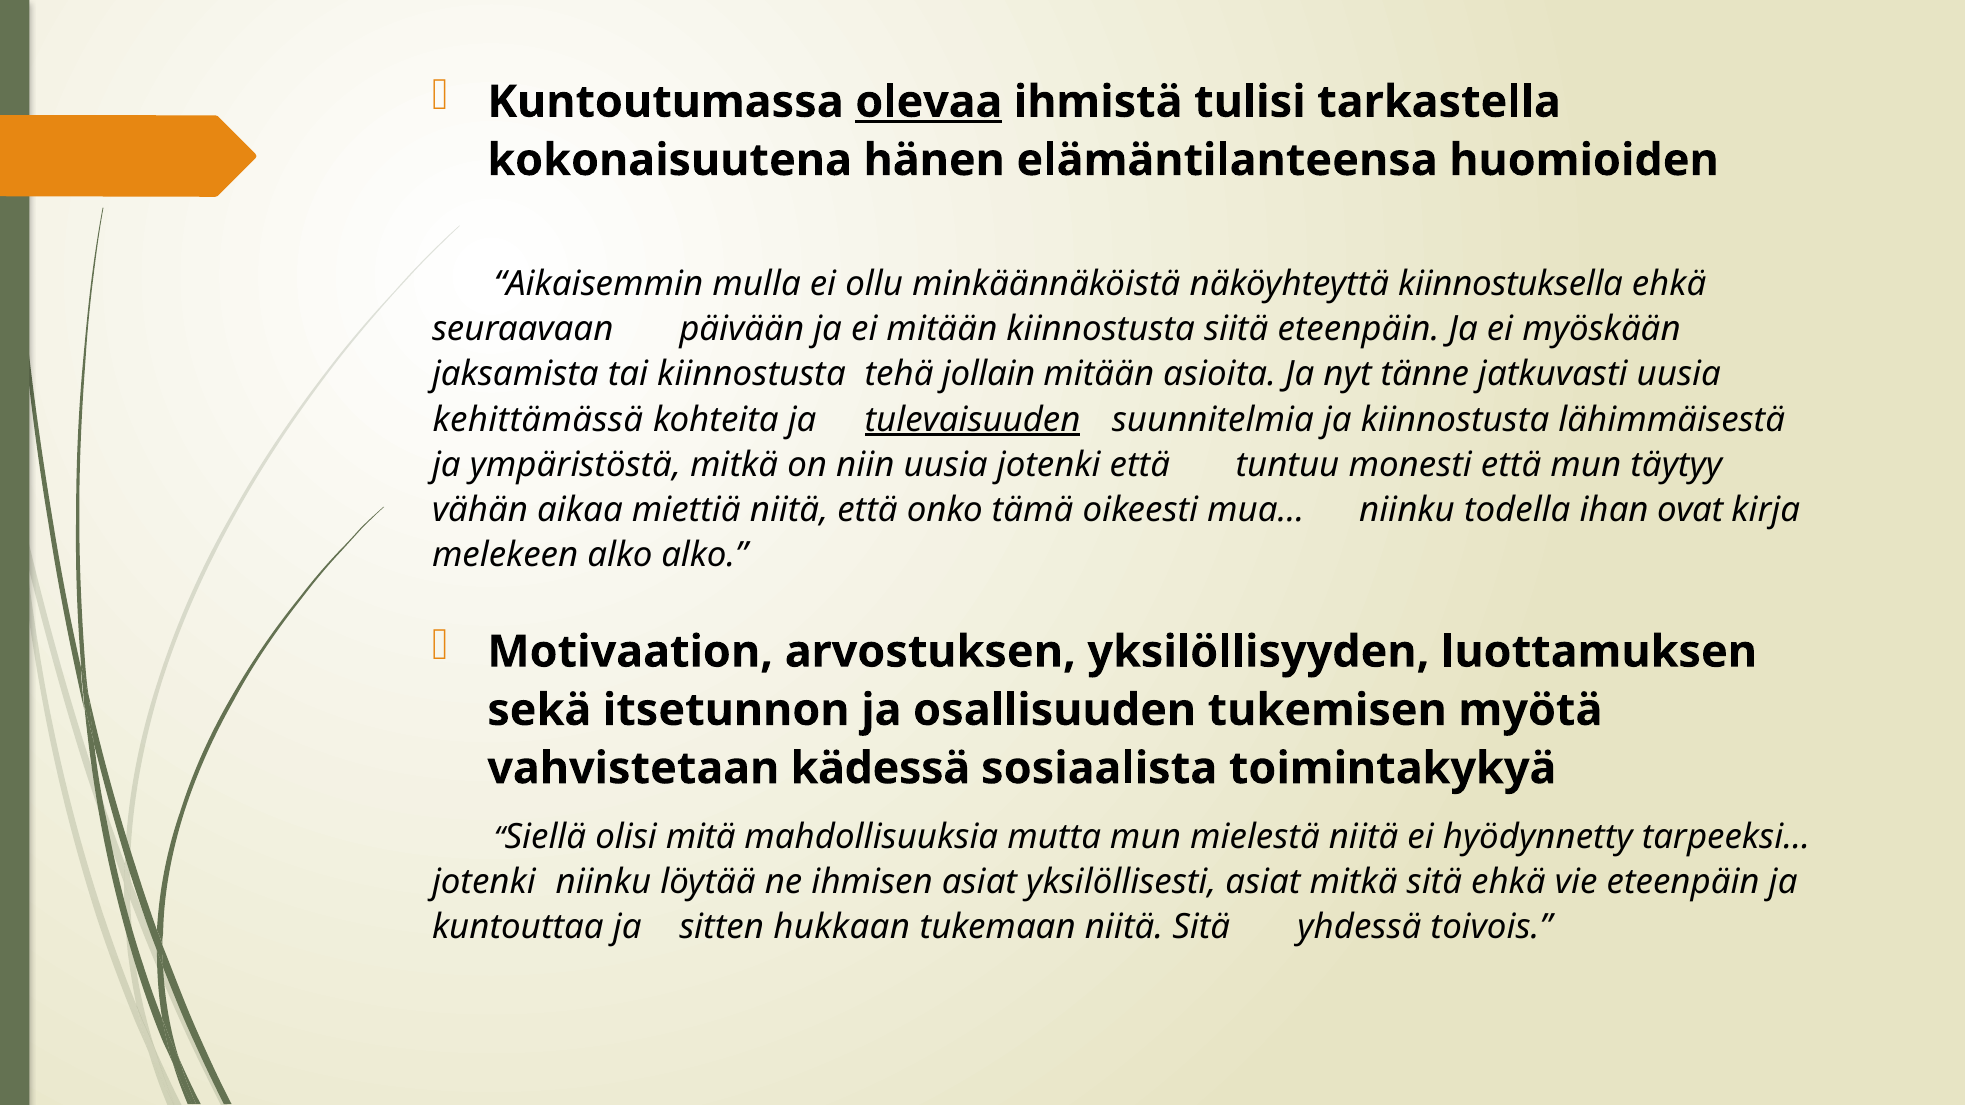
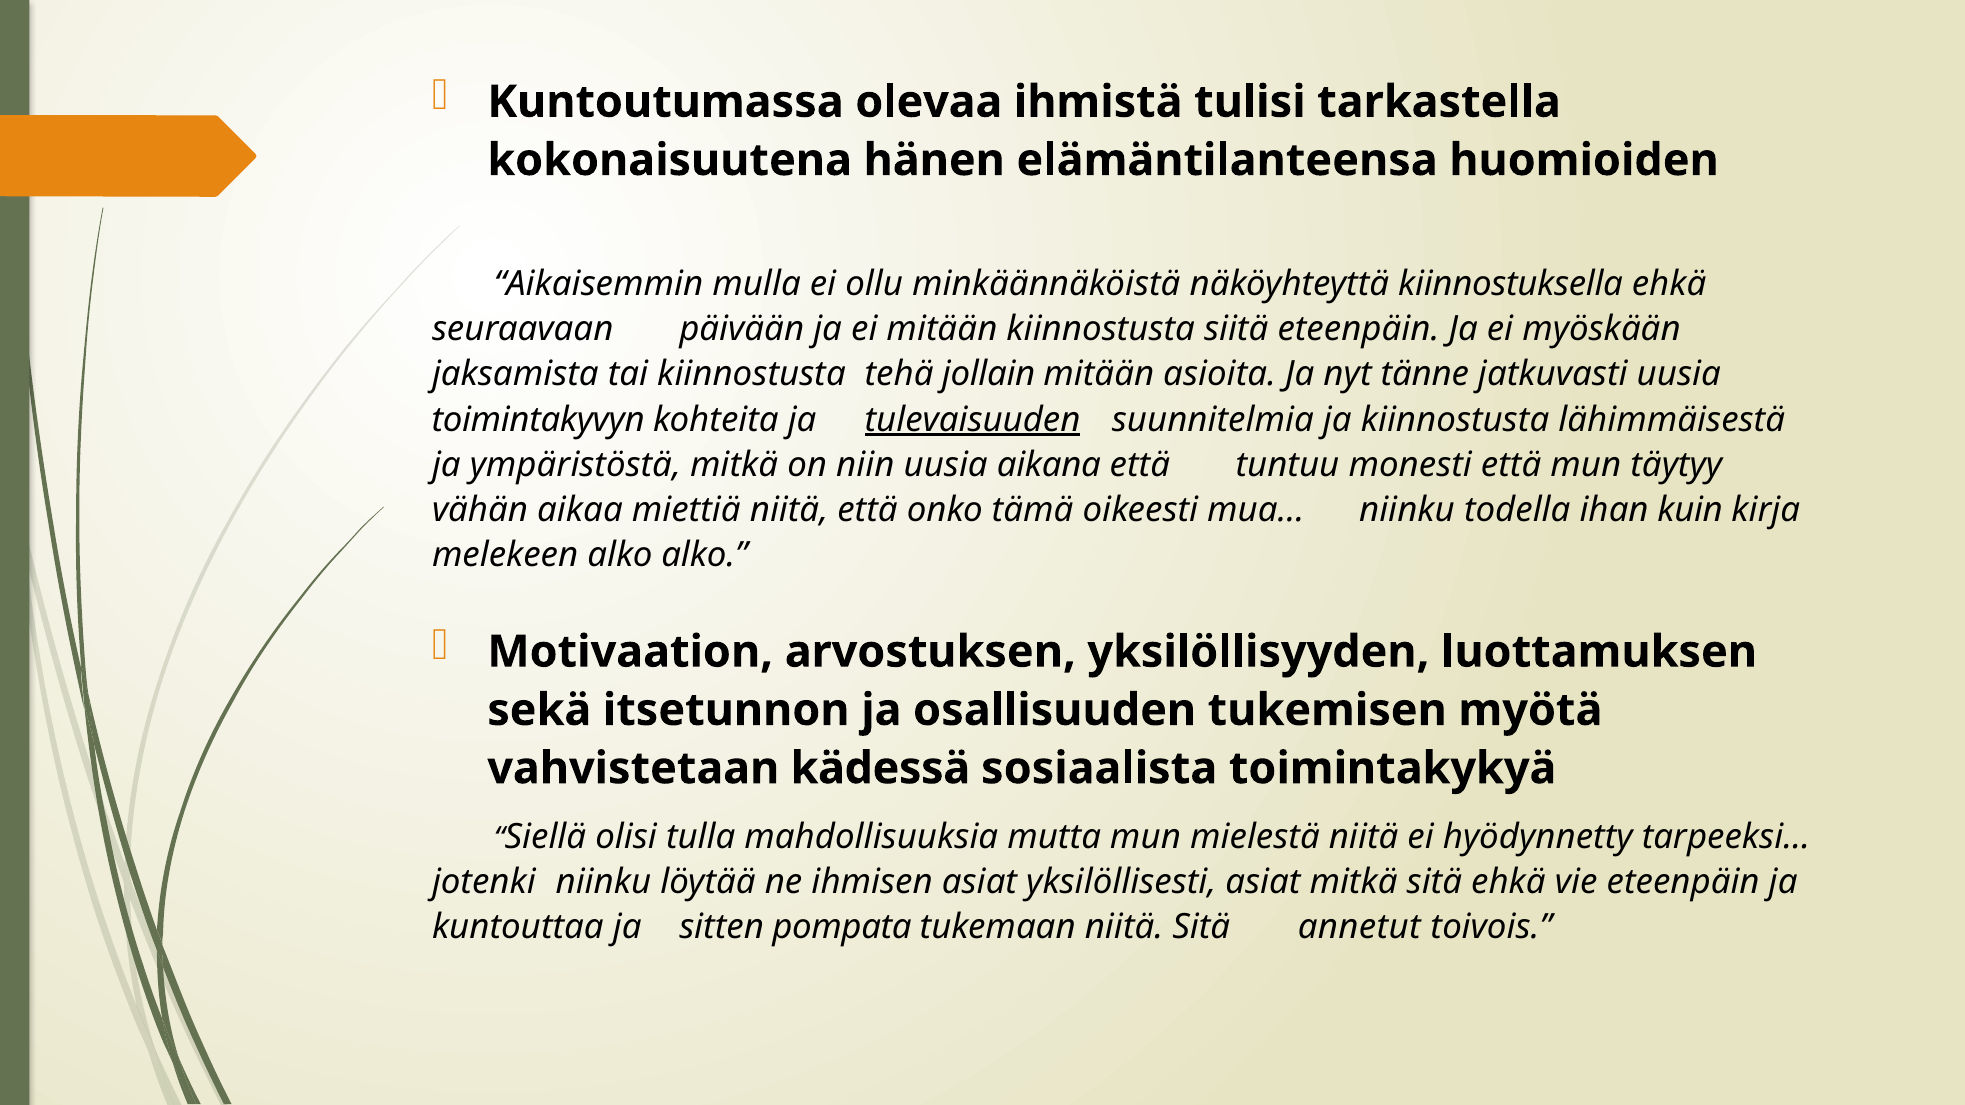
olevaa underline: present -> none (929, 102)
kehittämässä: kehittämässä -> toimintakyvyn (538, 420)
uusia jotenki: jotenki -> aikana (1049, 465)
ovat: ovat -> kuin (1690, 510)
mitä: mitä -> tulla (701, 838)
hukkaan: hukkaan -> pompata (842, 928)
yhdessä: yhdessä -> annetut (1359, 928)
